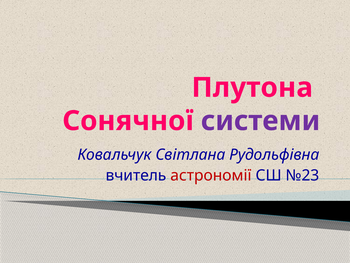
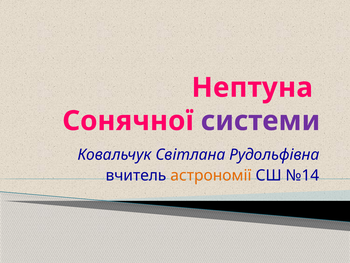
Плутона: Плутона -> Нептуна (252, 87)
астрономії colour: red -> orange (211, 175)
№23: №23 -> №14 (303, 175)
